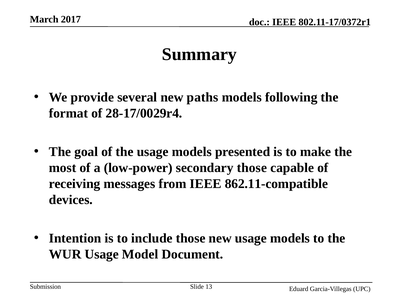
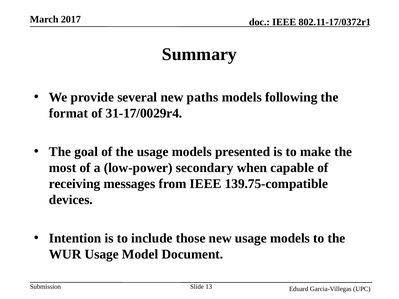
28-17/0029r4: 28-17/0029r4 -> 31-17/0029r4 (144, 113)
secondary those: those -> when (252, 168)
862.11-compatible: 862.11-compatible -> 139.75-compatible (276, 184)
